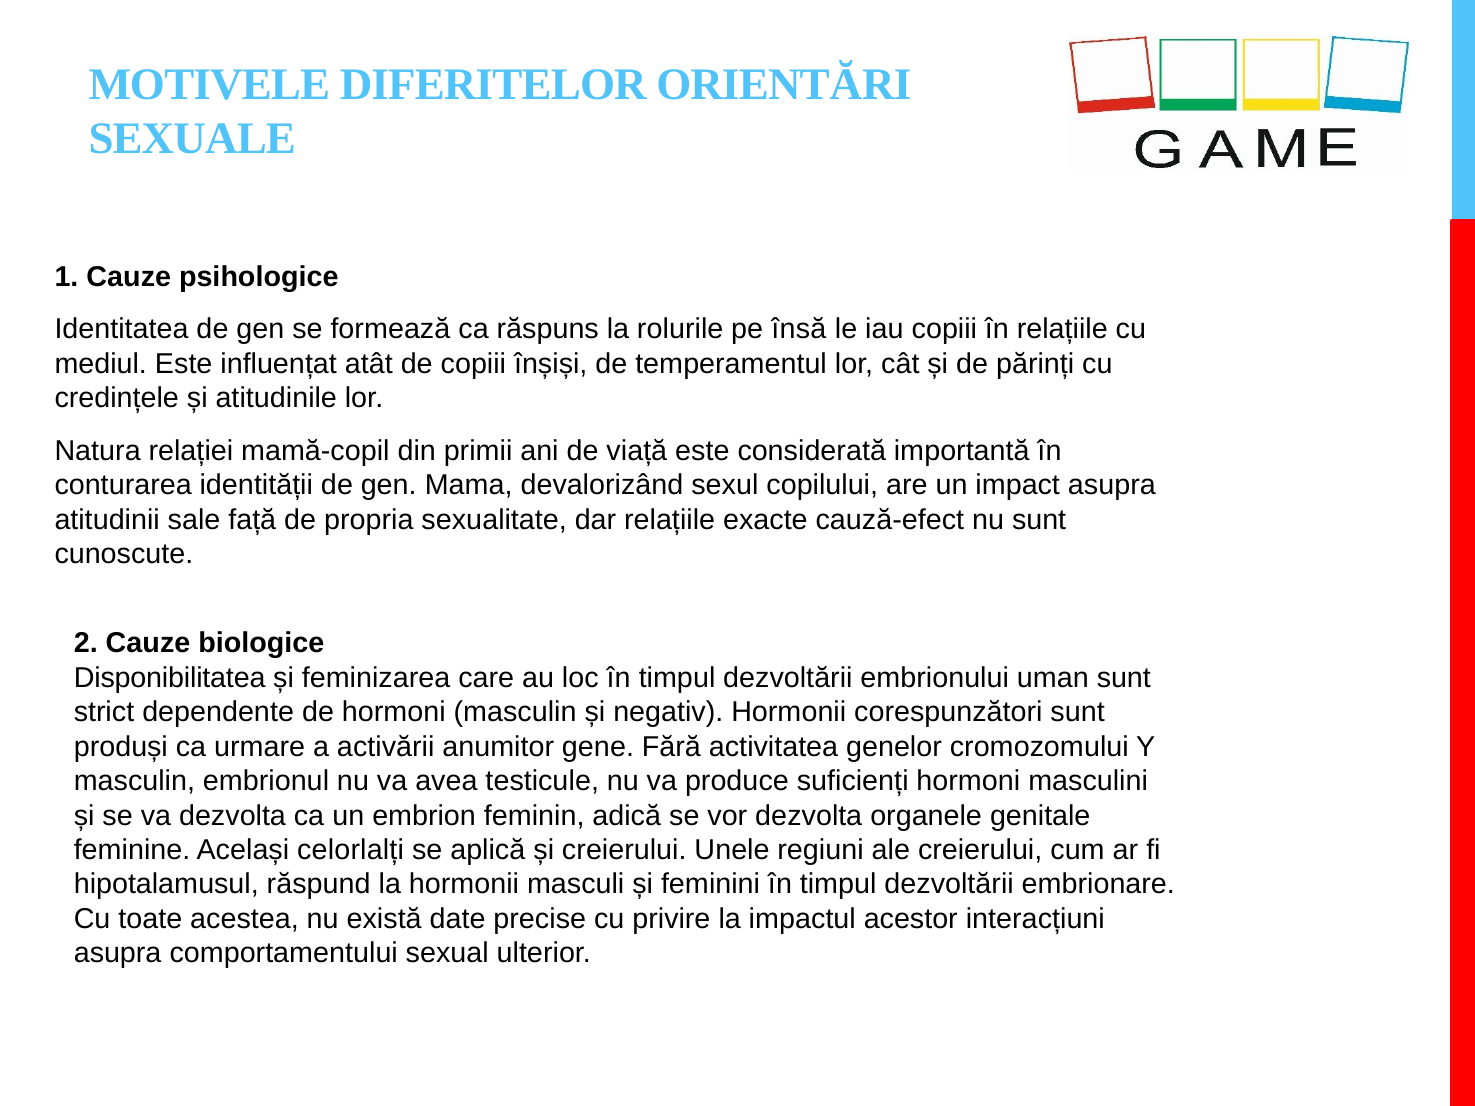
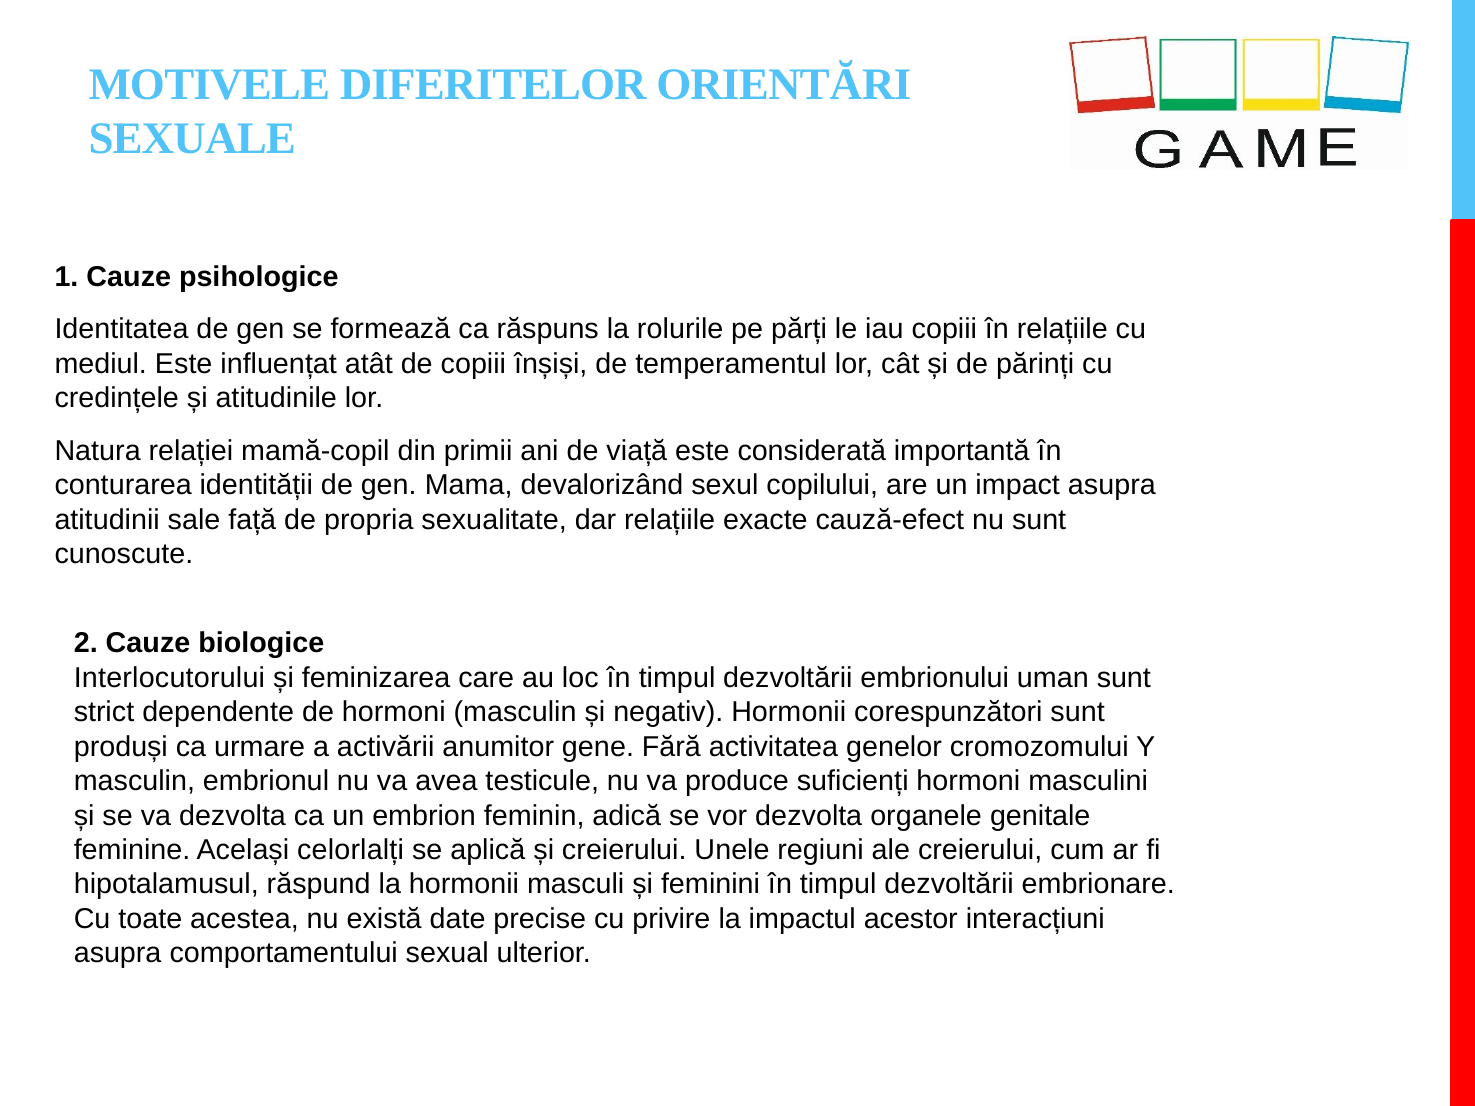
însă: însă -> părți (799, 329)
Disponibilitatea: Disponibilitatea -> Interlocutorului (169, 678)
